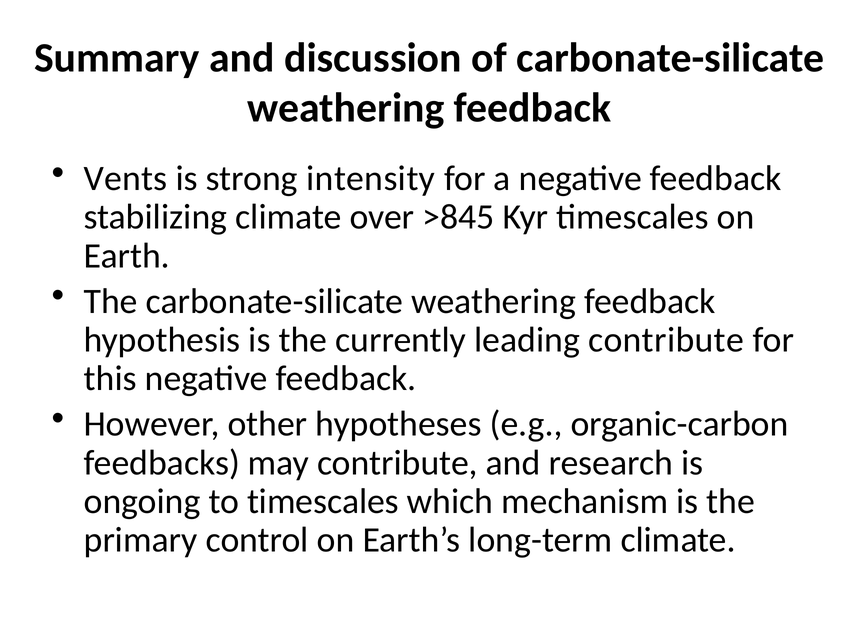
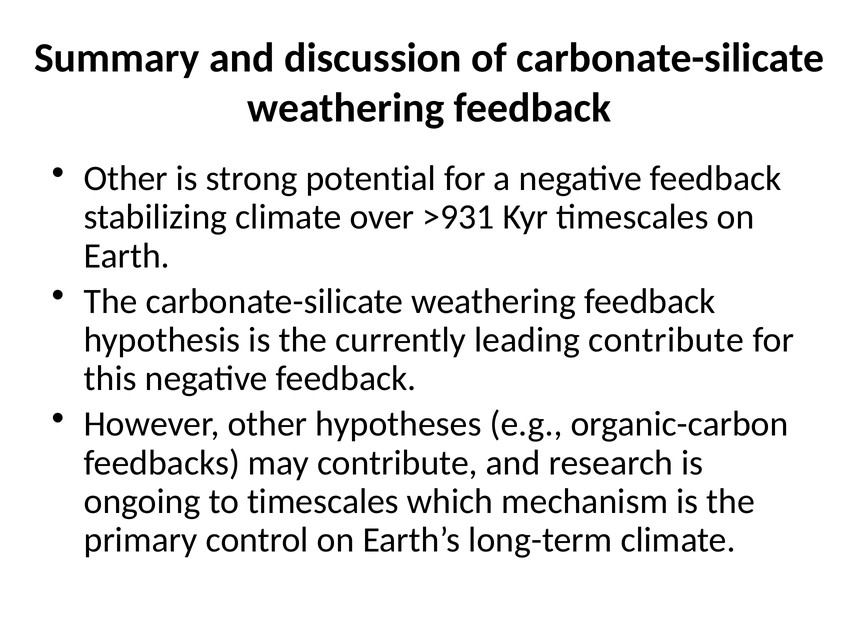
Vents: Vents -> Other (126, 179)
intensity: intensity -> potential (371, 179)
>845: >845 -> >931 (459, 217)
